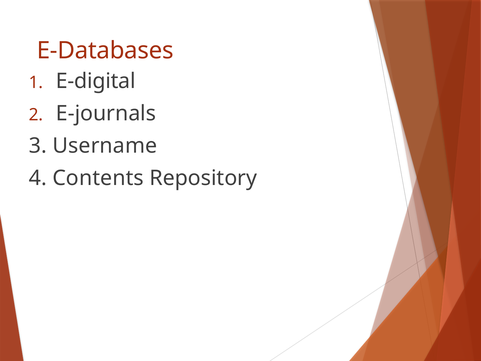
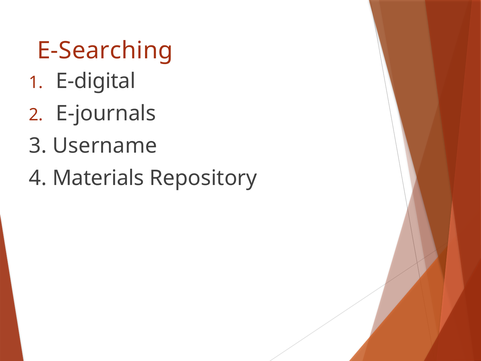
E-Databases: E-Databases -> E-Searching (105, 51)
Contents: Contents -> Materials (98, 178)
